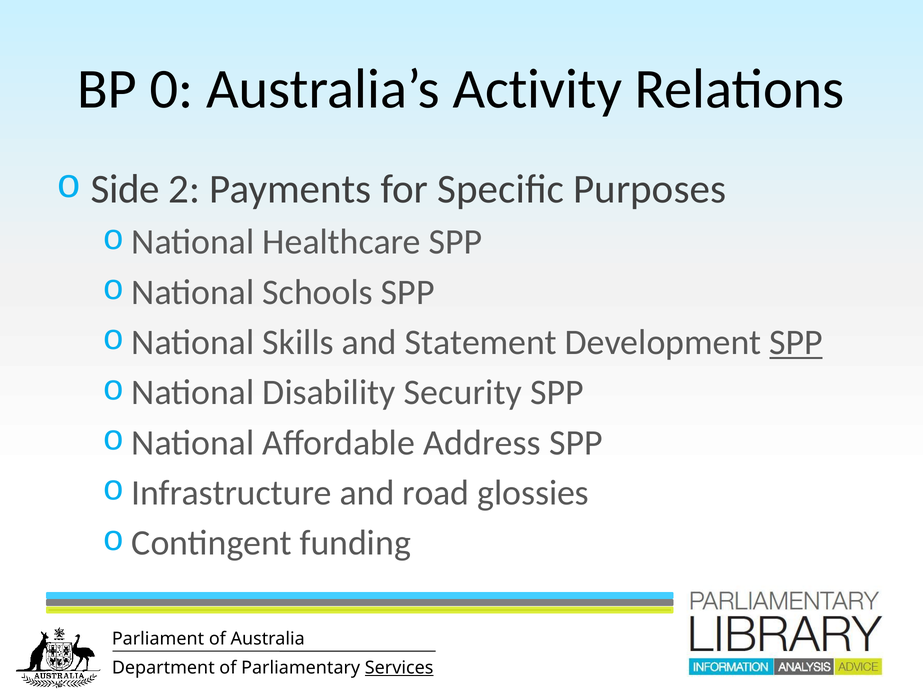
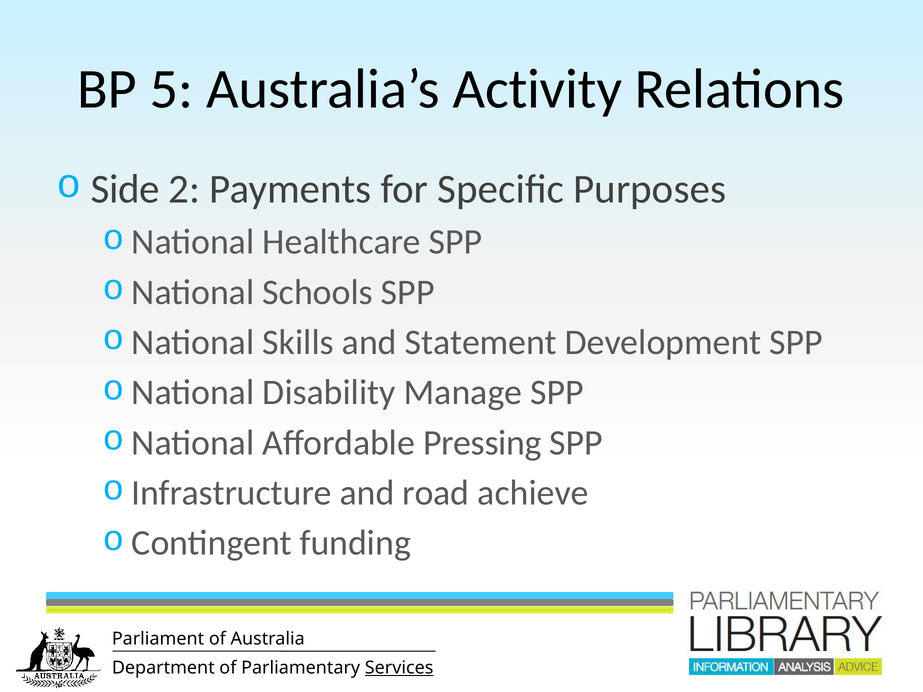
0: 0 -> 5 (172, 89)
SPP underline: present -> none (796, 343)
Security: Security -> Manage (463, 393)
Address: Address -> Pressing (482, 443)
glossies: glossies -> achieve (533, 493)
